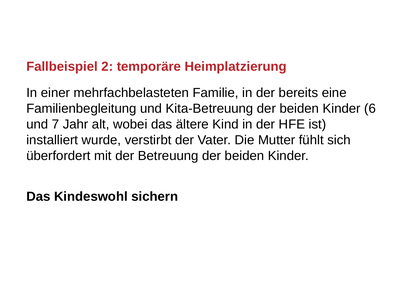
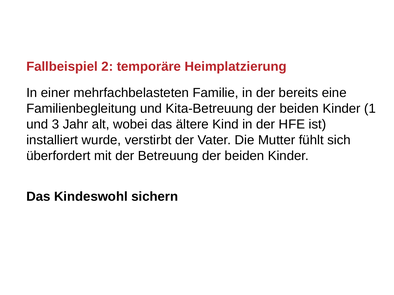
6: 6 -> 1 (370, 109)
7: 7 -> 3 (56, 124)
